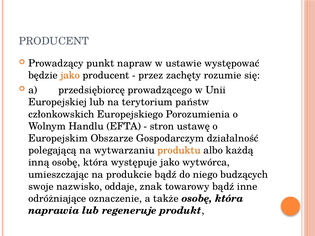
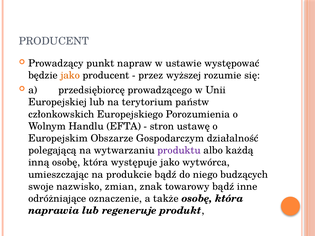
zachęty: zachęty -> wyższej (184, 75)
produktu colour: orange -> purple (179, 151)
oddaje: oddaje -> zmian (121, 187)
